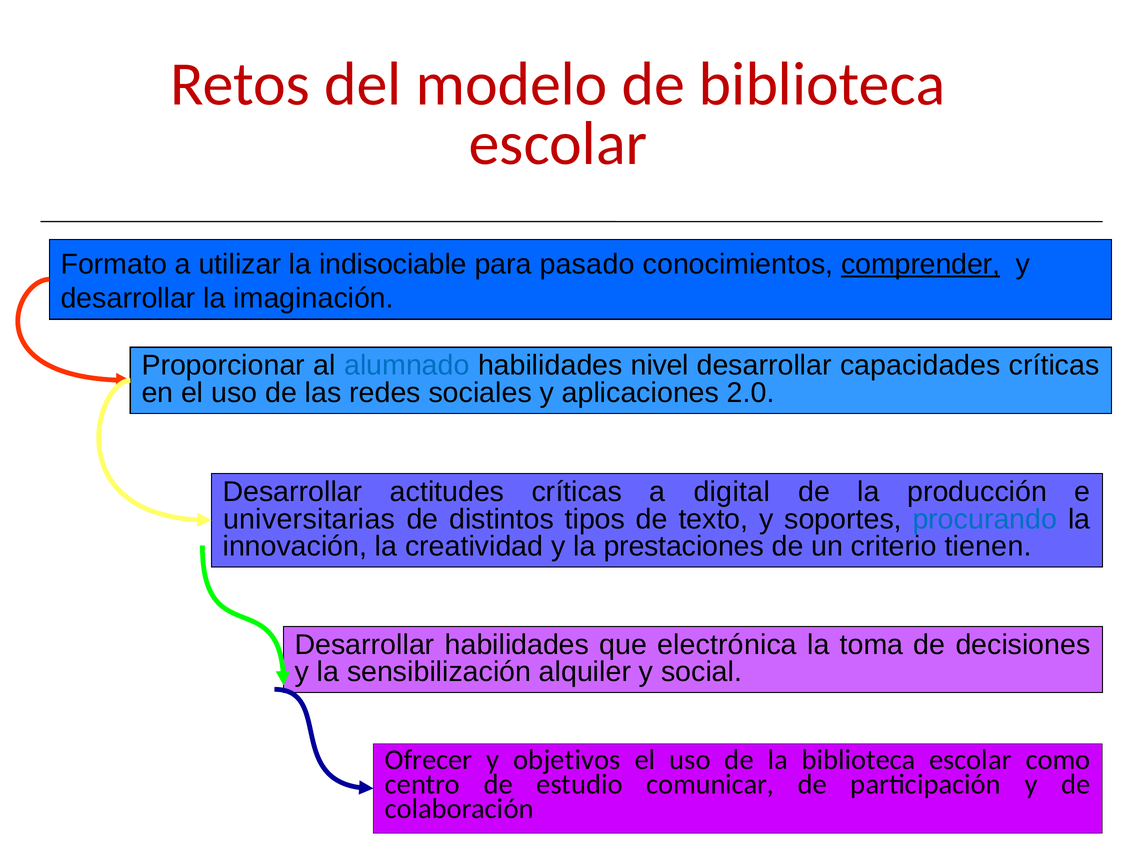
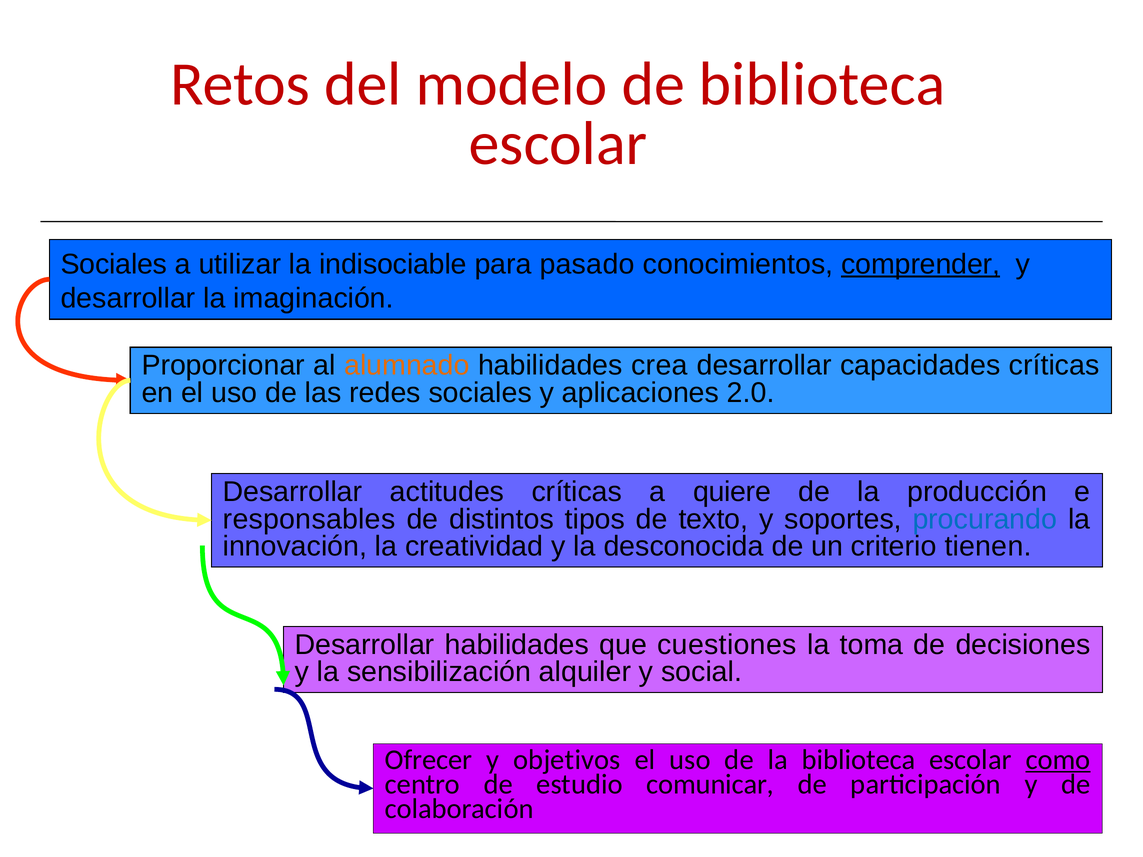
Formato: Formato -> Sociales (114, 264)
alumnado colour: blue -> orange (407, 366)
nivel: nivel -> crea (659, 366)
digital: digital -> quiere (732, 492)
universitarias: universitarias -> responsables (309, 519)
prestaciones: prestaciones -> desconocida (684, 547)
electrónica: electrónica -> cuestiones (727, 645)
como underline: none -> present (1058, 760)
